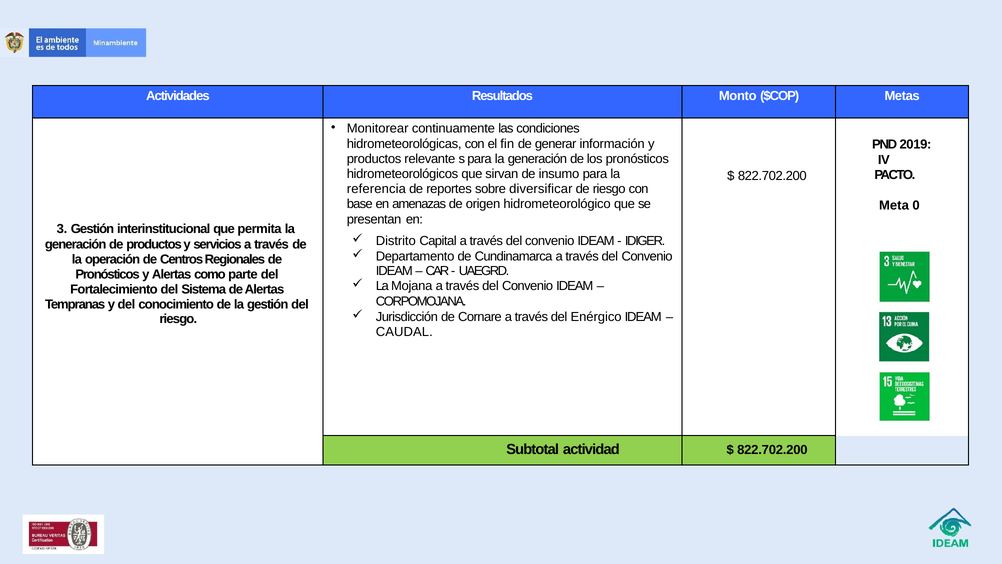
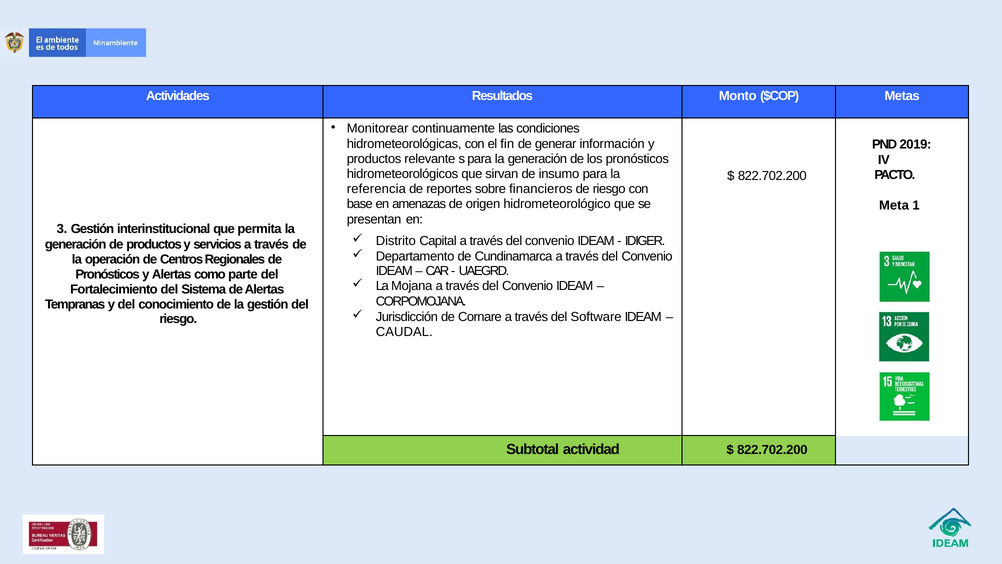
diversificar: diversificar -> financieros (541, 189)
0: 0 -> 1 (916, 205)
Enérgico: Enérgico -> Software (596, 317)
